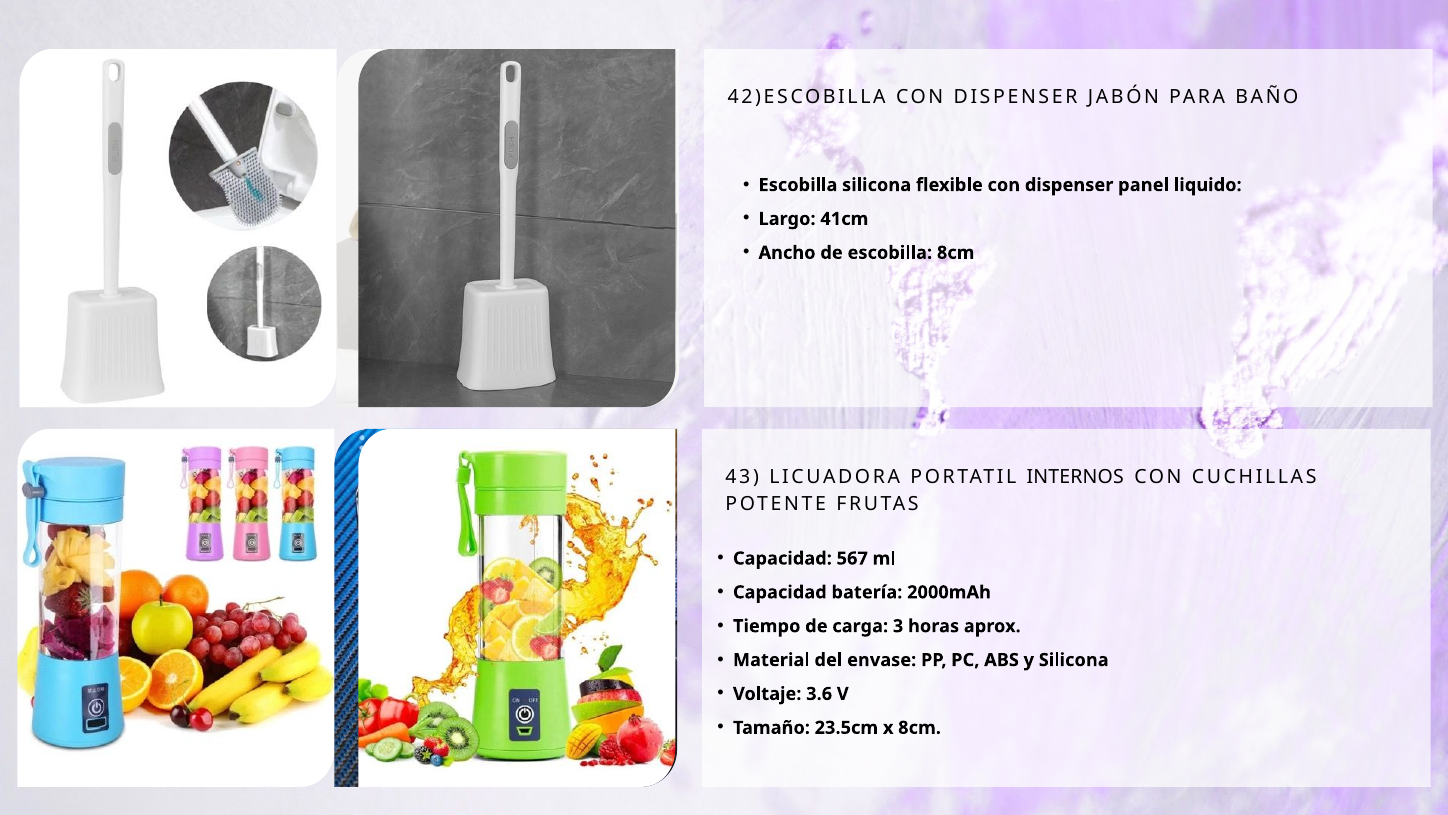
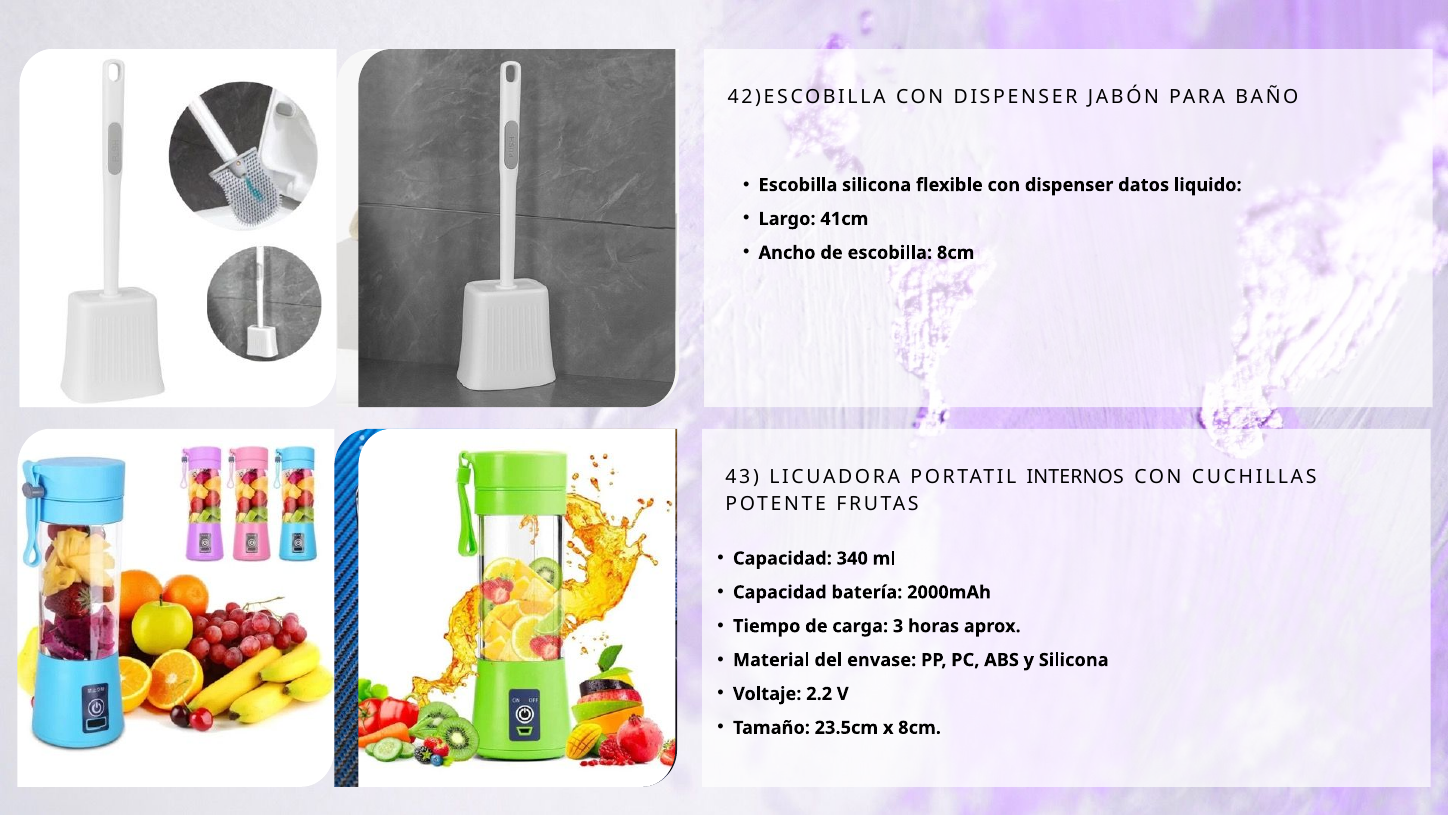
panel: panel -> datos (1144, 185)
567: 567 -> 340 (852, 558)
3.6: 3.6 -> 2.2 (819, 694)
